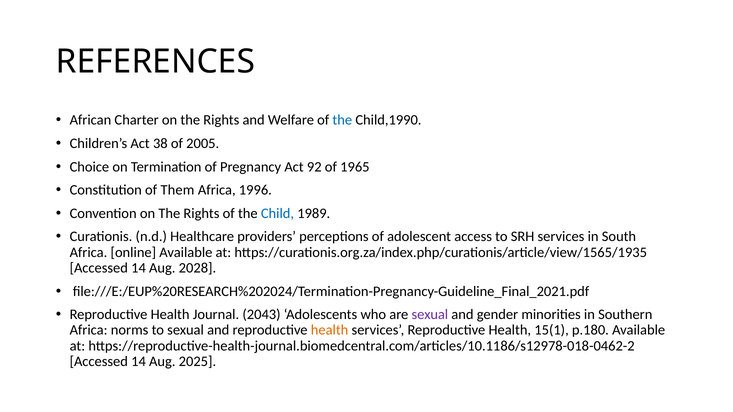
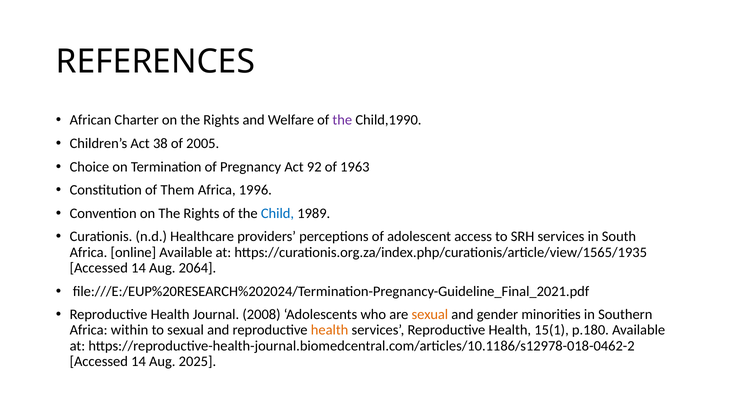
the colour: blue -> purple (342, 120)
1965: 1965 -> 1963 (355, 167)
2028: 2028 -> 2064 (197, 268)
2043: 2043 -> 2008 (262, 315)
sexual colour: purple -> orange (430, 315)
norms: norms -> within (130, 330)
